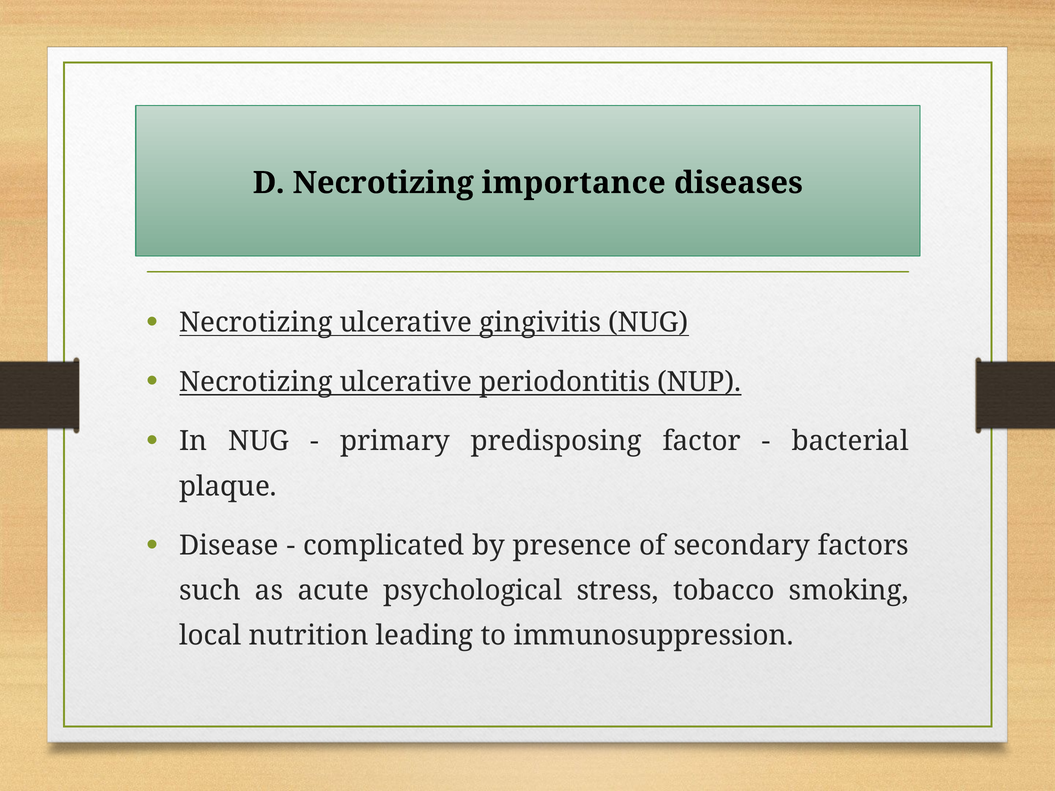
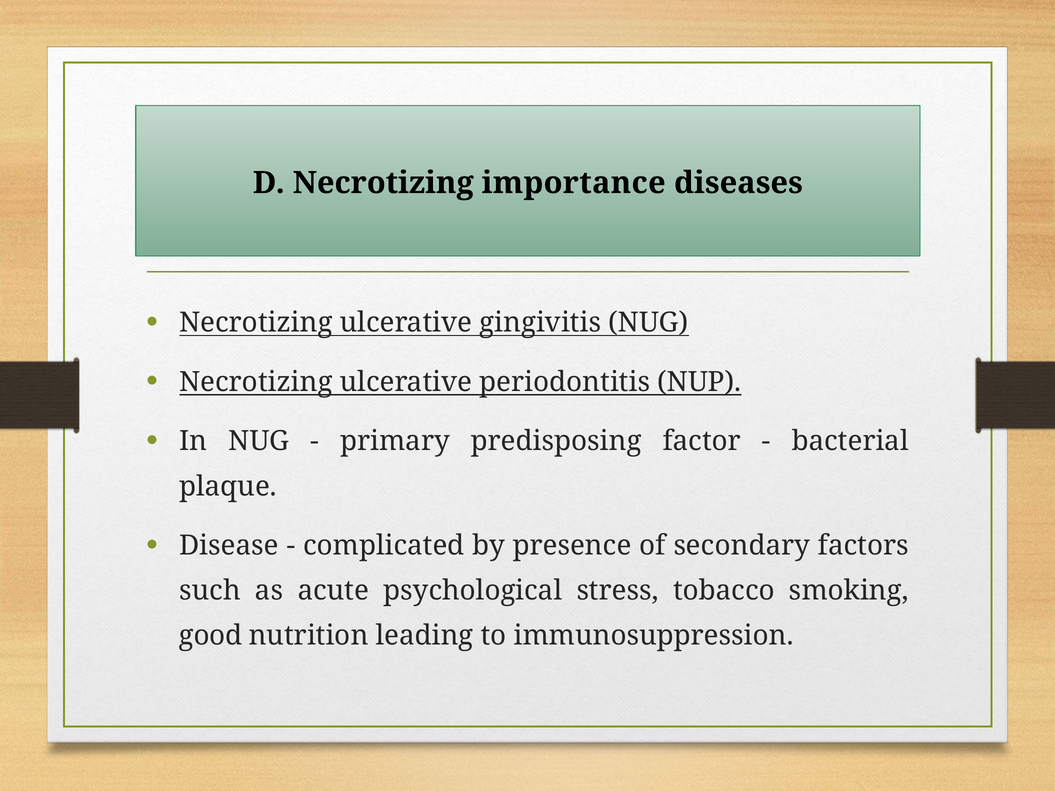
local: local -> good (211, 636)
